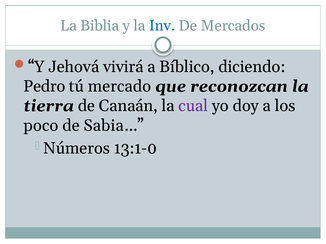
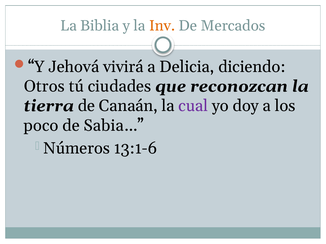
Inv colour: blue -> orange (162, 26)
Bíblico: Bíblico -> Delicia (187, 67)
Pedro: Pedro -> Otros (44, 87)
mercado: mercado -> ciudades (120, 87)
13:1-0: 13:1-0 -> 13:1-6 (135, 148)
